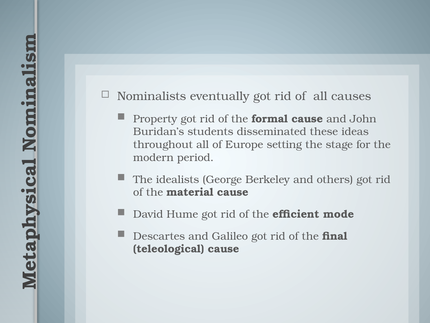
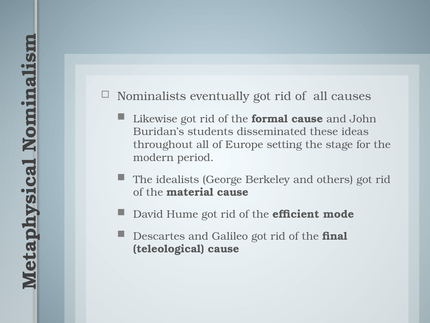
Property: Property -> Likewise (155, 119)
